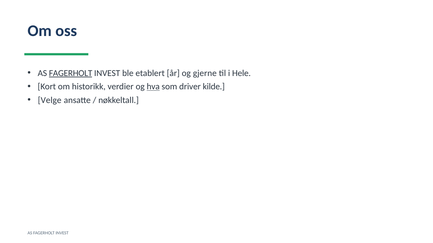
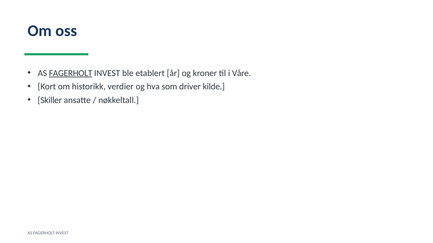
gjerne: gjerne -> kroner (205, 73)
Hele: Hele -> Våre (242, 73)
hva underline: present -> none (153, 87)
Velge: Velge -> Skiller (50, 100)
